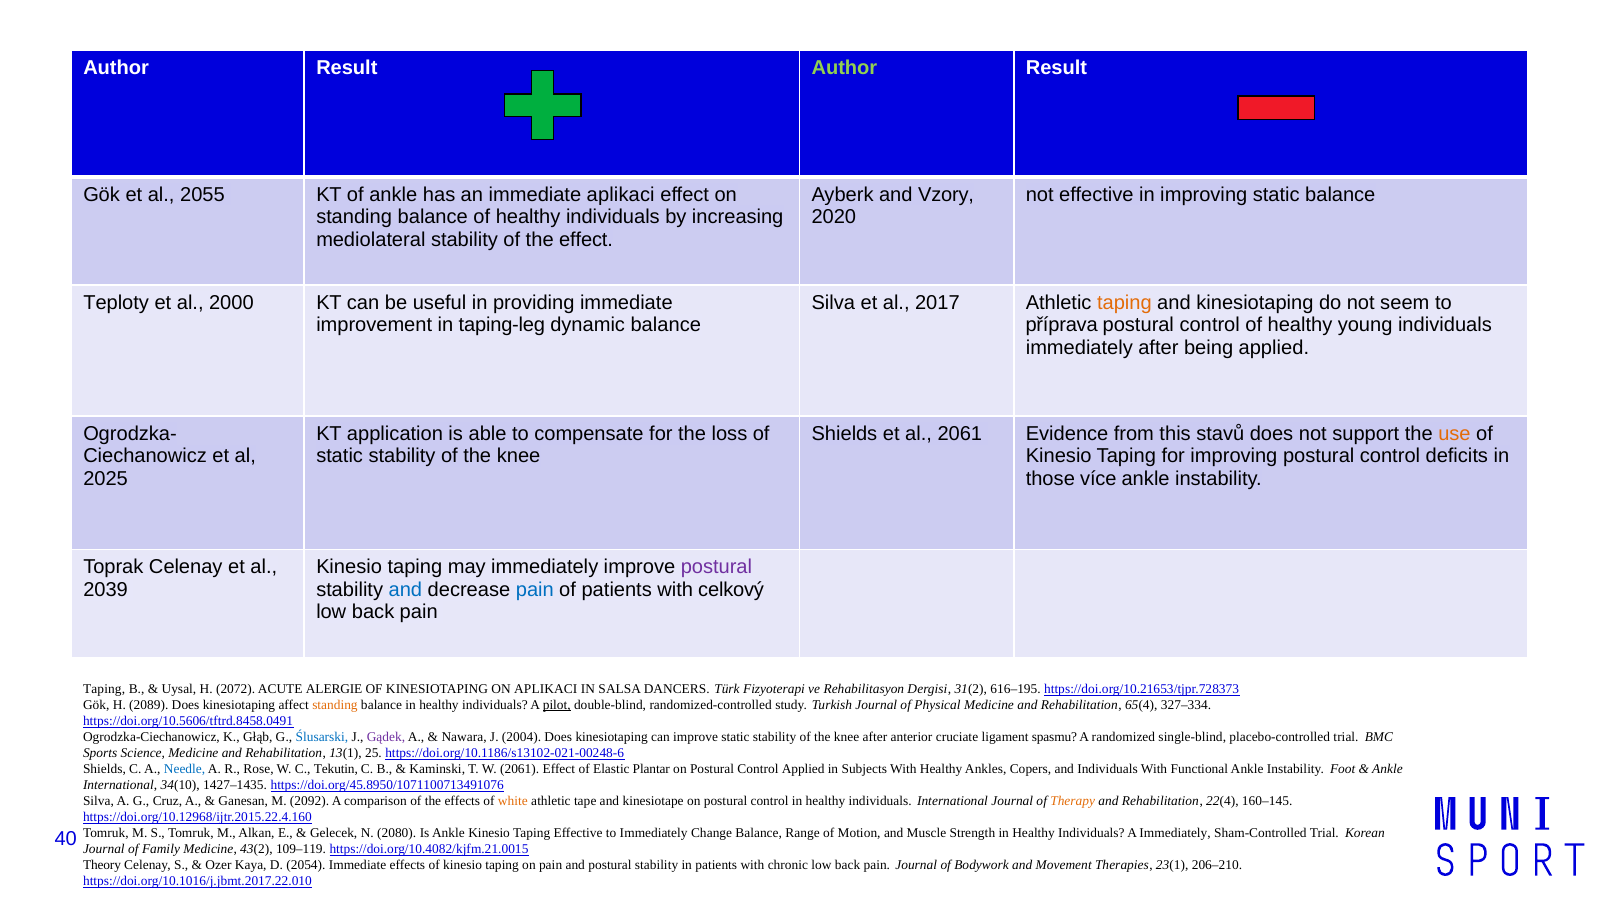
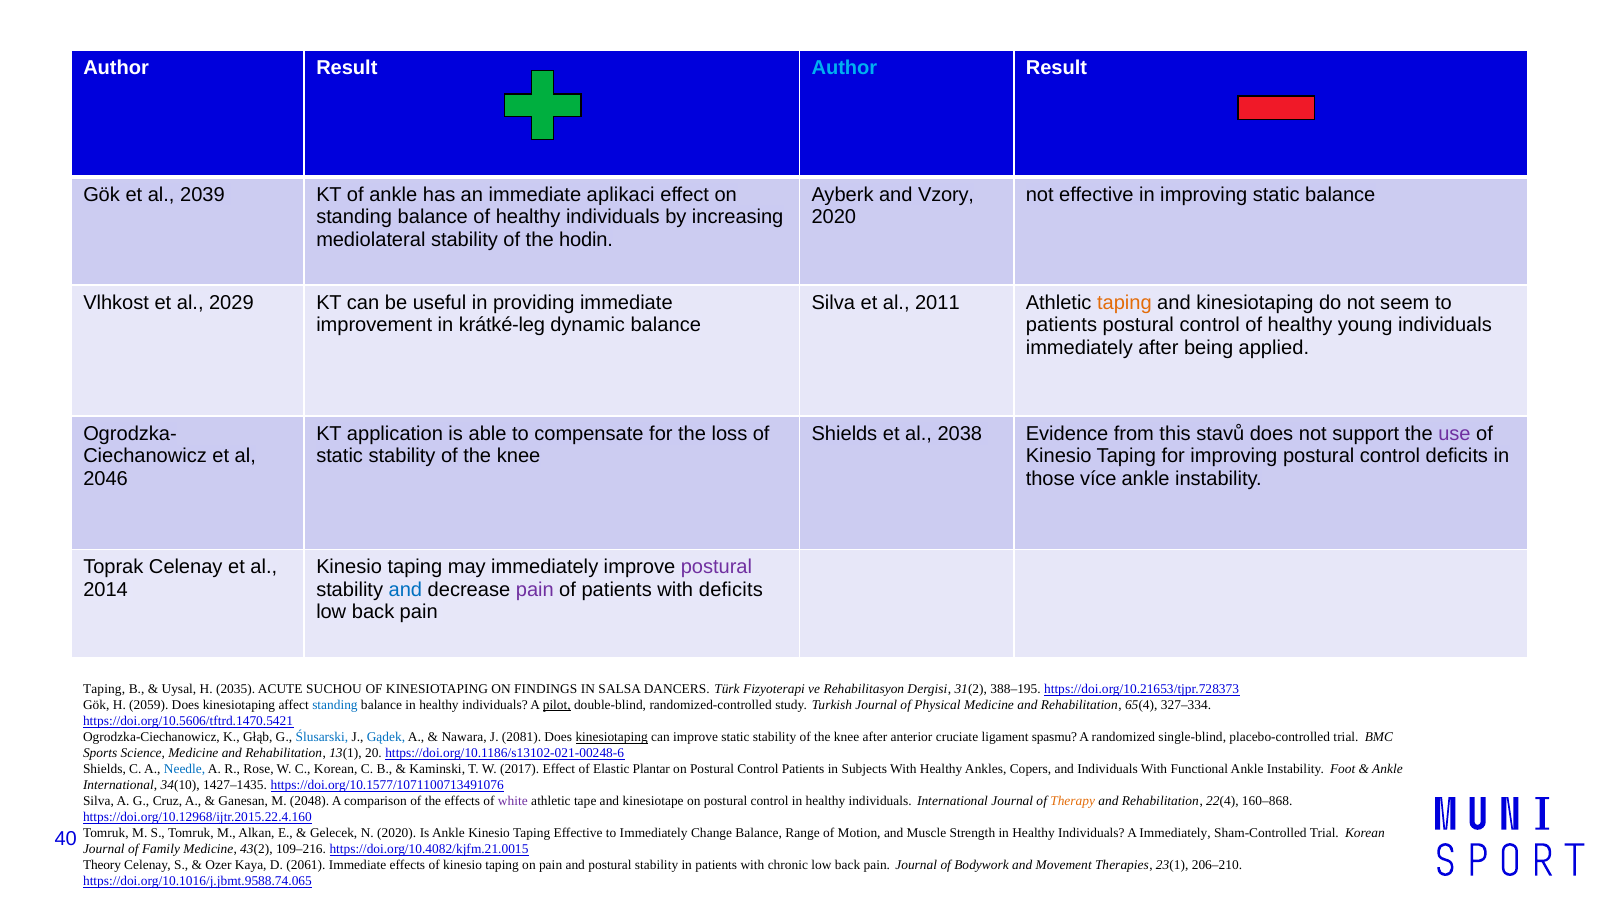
Author colour: light green -> light blue (844, 68)
2055: 2055 -> 2039 (202, 195)
the effect: effect -> hodin (586, 240)
Teploty: Teploty -> Vlhkost (116, 303)
2000: 2000 -> 2029 (231, 303)
2017: 2017 -> 2011 (937, 303)
taping-leg: taping-leg -> krátké-leg (502, 326)
příprava: příprava -> patients (1061, 326)
al 2061: 2061 -> 2038 (960, 434)
use colour: orange -> purple (1454, 434)
2025: 2025 -> 2046 (106, 479)
2039: 2039 -> 2014 (106, 590)
pain colour: blue -> purple (535, 590)
with celkový: celkový -> deficits (731, 590)
2072: 2072 -> 2035 (236, 689)
ALERGIE: ALERGIE -> SUCHOU (334, 689)
ON APLIKACI: APLIKACI -> FINDINGS (546, 689)
616–195: 616–195 -> 388–195 (1016, 689)
2089: 2089 -> 2059 (149, 705)
standing colour: orange -> blue (335, 705)
https://doi.org/10.5606/tftrd.8458.0491: https://doi.org/10.5606/tftrd.8458.0491 -> https://doi.org/10.5606/tftrd.1470.5421 (188, 722)
Gądek colour: purple -> blue (386, 738)
2004: 2004 -> 2081 (522, 738)
kinesiotaping underline: none -> present (612, 738)
25: 25 -> 20 (373, 754)
C Tekutin: Tekutin -> Korean (336, 770)
W 2061: 2061 -> 2017 (520, 770)
Control Applied: Applied -> Patients (803, 770)
https://doi.org/45.8950/1071100713491076: https://doi.org/45.8950/1071100713491076 -> https://doi.org/10.1577/1071100713491076 (387, 786)
2092: 2092 -> 2048 (310, 802)
white colour: orange -> purple (513, 802)
160–145: 160–145 -> 160–868 (1267, 802)
N 2080: 2080 -> 2020 (397, 834)
109–119: 109–119 -> 109–216 (301, 850)
2054: 2054 -> 2061 (306, 866)
https://doi.org/10.1016/j.jbmt.2017.22.010: https://doi.org/10.1016/j.jbmt.2017.22.010 -> https://doi.org/10.1016/j.jbmt.9588.74.065 (197, 882)
